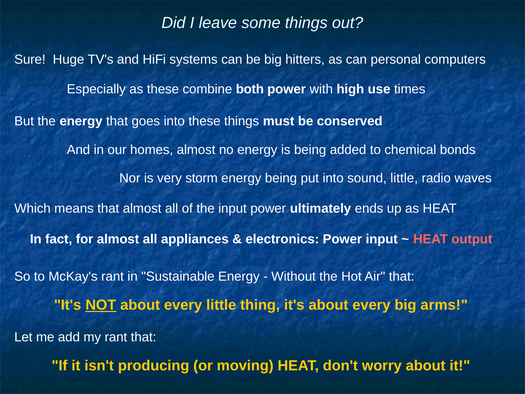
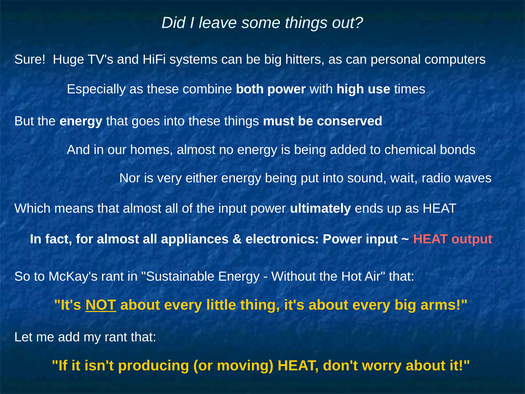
storm: storm -> either (202, 178)
sound little: little -> wait (404, 178)
